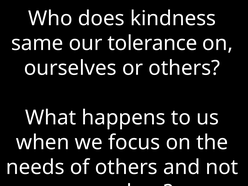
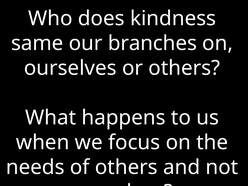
tolerance: tolerance -> branches (152, 43)
